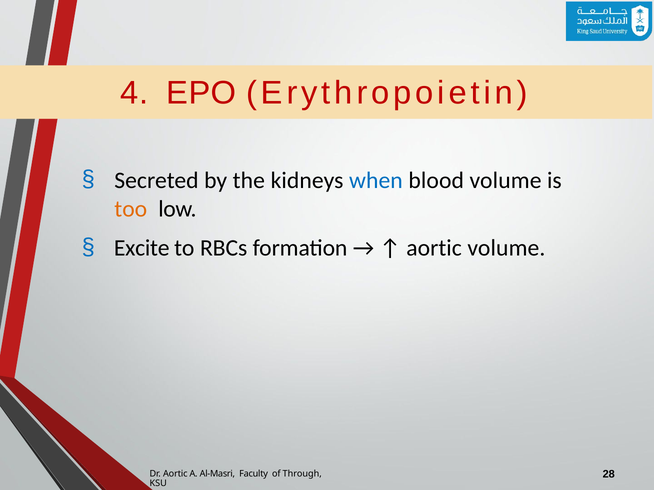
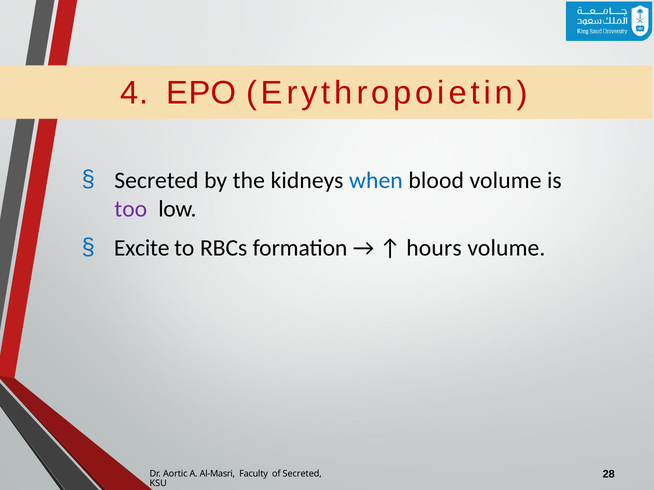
too colour: orange -> purple (131, 209)
aortic: aortic -> hours (434, 248)
of Through: Through -> Secreted (302, 474)
